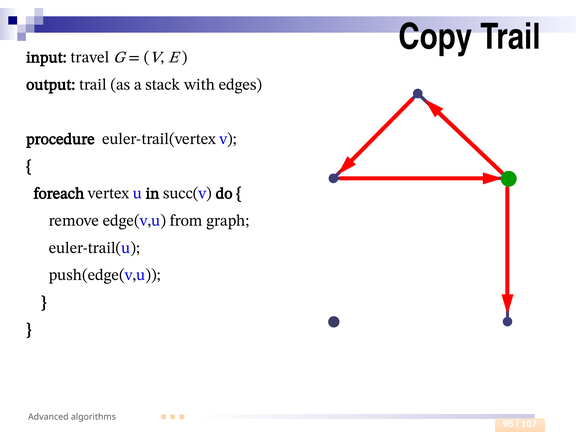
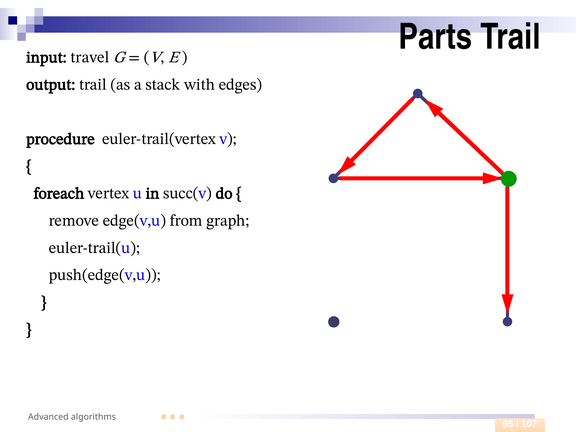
Copy: Copy -> Parts (435, 37)
